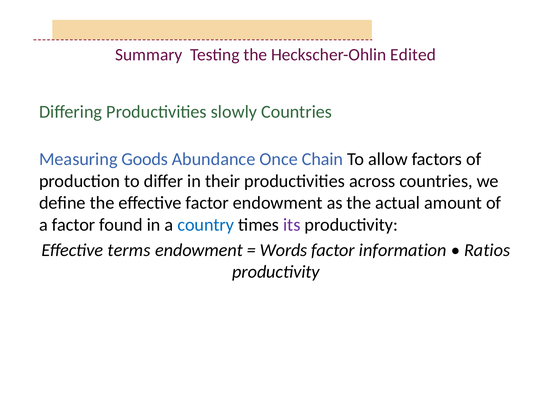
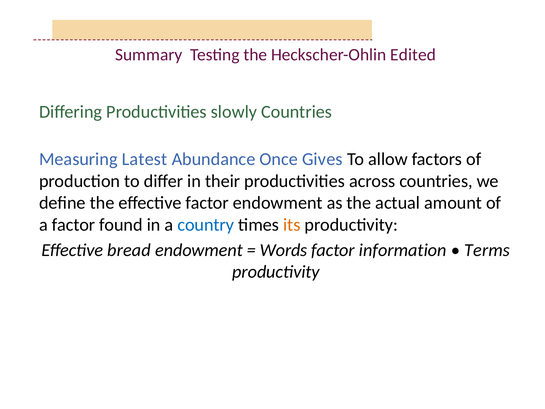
Goods: Goods -> Latest (145, 159)
Chain: Chain -> Gives (322, 159)
its colour: purple -> orange (292, 225)
terms: terms -> bread (129, 250)
Ratios: Ratios -> Terms (487, 250)
